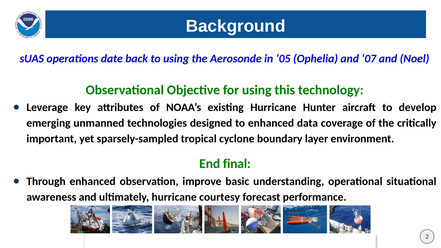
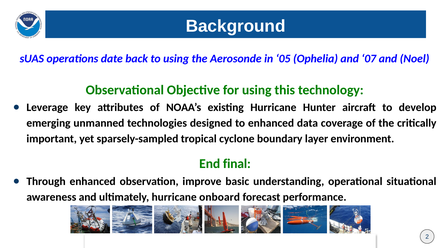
courtesy: courtesy -> onboard (220, 197)
